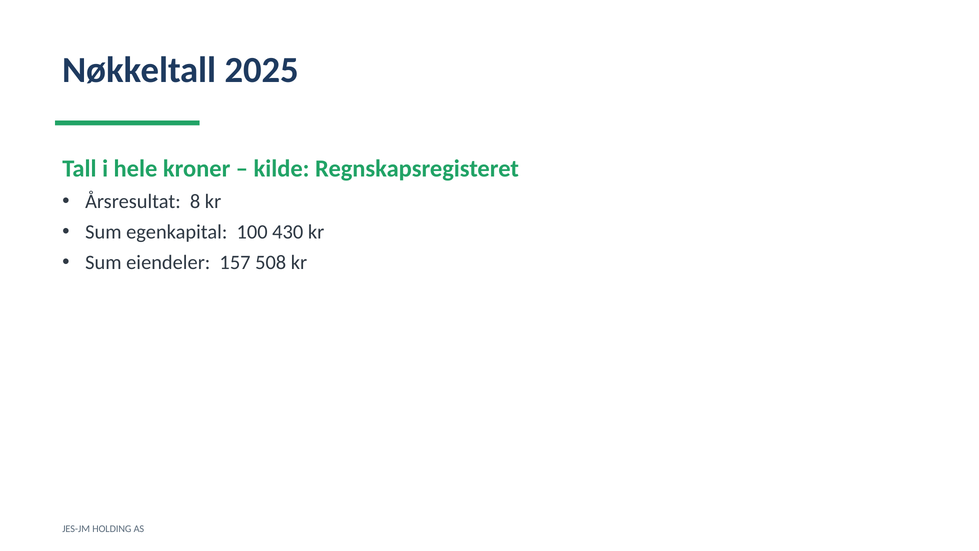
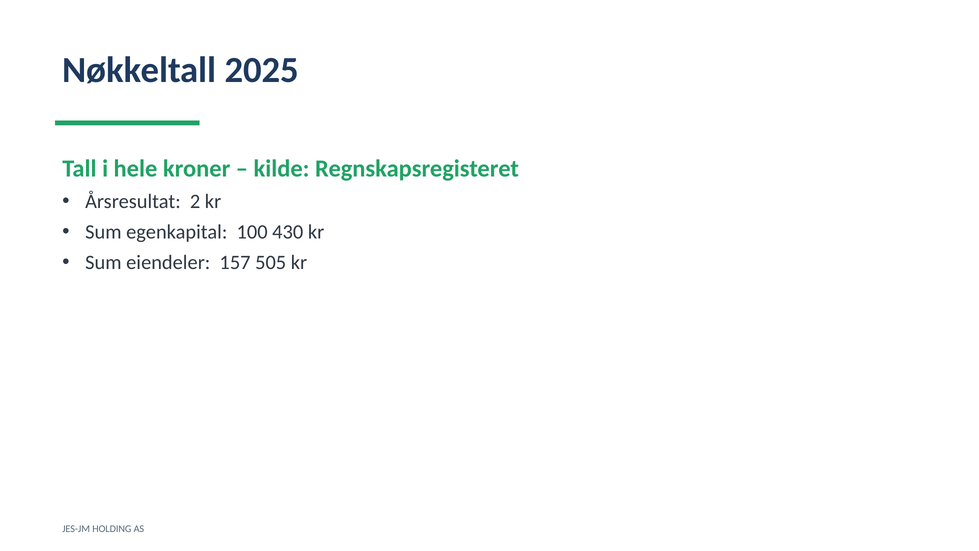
8: 8 -> 2 (195, 201)
508: 508 -> 505 (271, 263)
